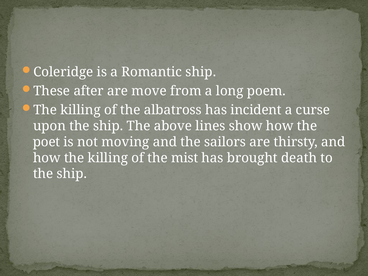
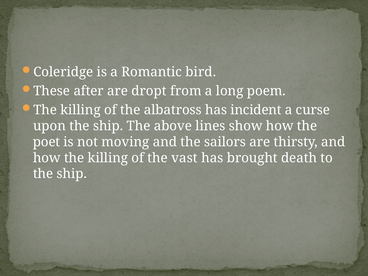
Romantic ship: ship -> bird (201, 72)
move: move -> dropt (149, 91)
mist: mist -> vast (185, 158)
